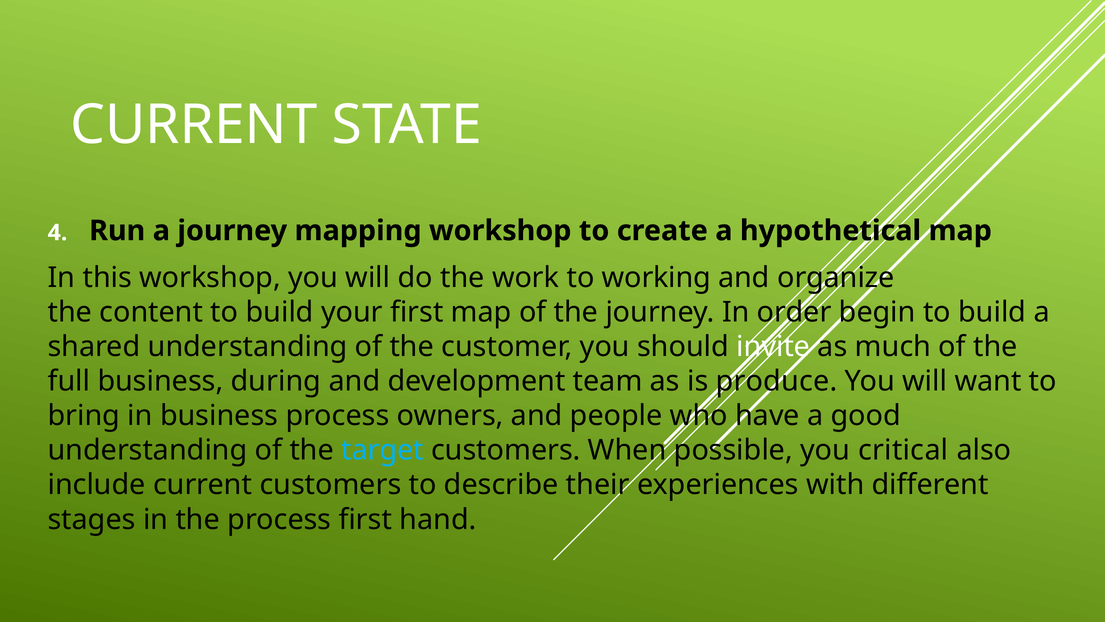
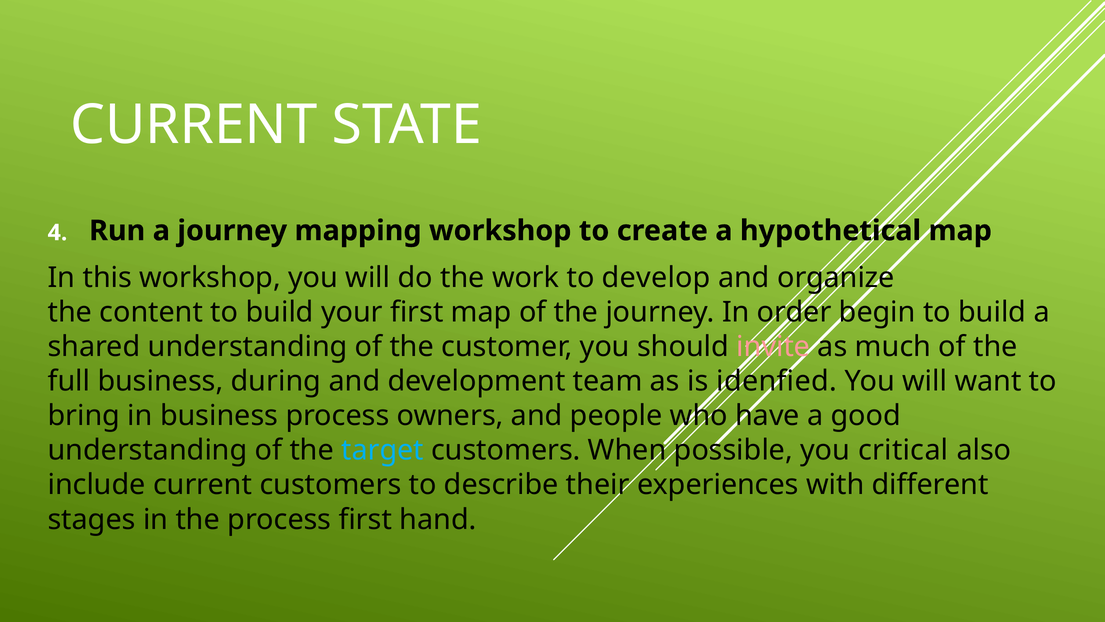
working: working -> develop (656, 278)
invite colour: white -> pink (773, 347)
produce: produce -> idenfied (777, 381)
